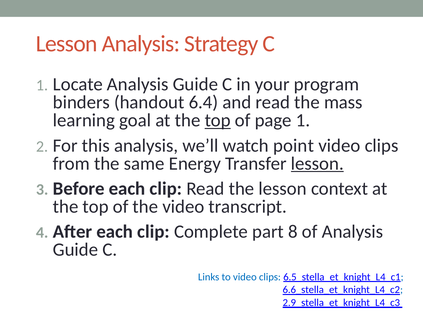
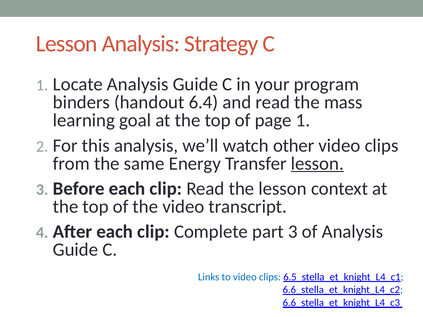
top underline: present -> none (218, 120)
point: point -> other (294, 146)
part 8: 8 -> 3 (293, 232)
2.9_stella_et_knight_L4_c3: 2.9_stella_et_knight_L4_c3 -> 6.6_stella_et_knight_L4_c3 (341, 303)
